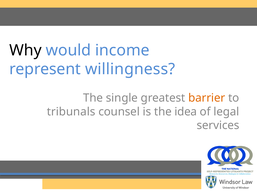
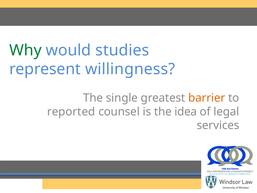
Why colour: black -> green (26, 50)
income: income -> studies (122, 50)
tribunals: tribunals -> reported (71, 112)
